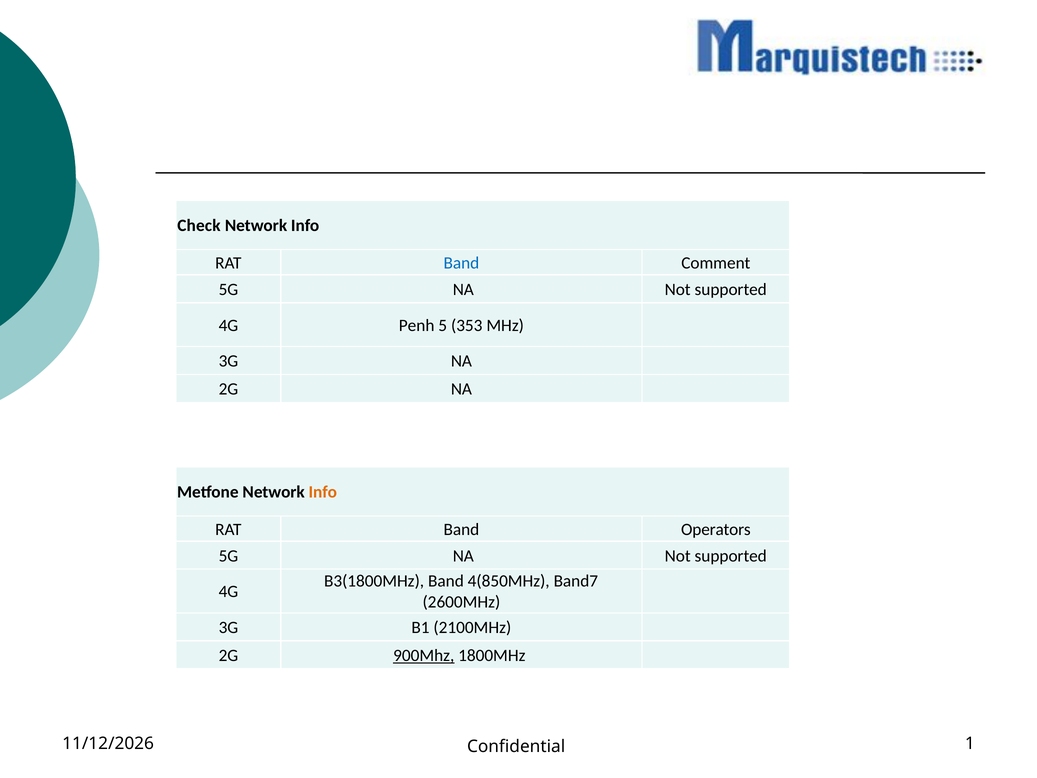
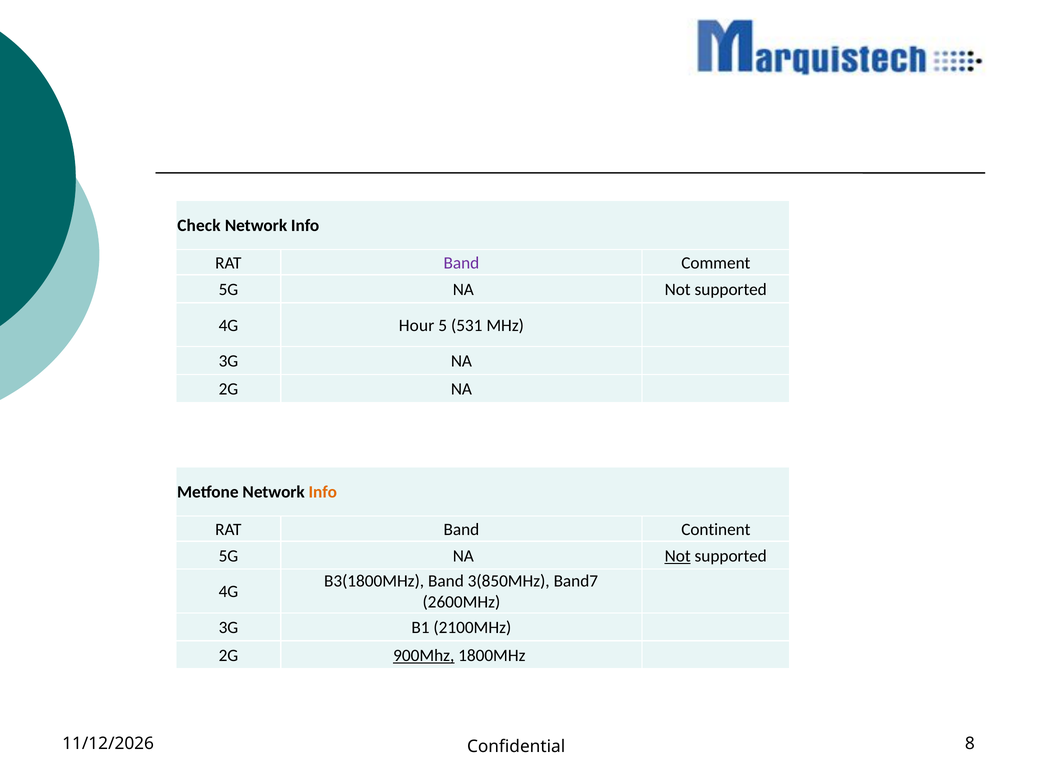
Band colour: blue -> purple (461, 263)
Penh: Penh -> Hour (417, 325)
353: 353 -> 531 (467, 325)
Operators: Operators -> Continent (716, 529)
Not underline: none -> present (678, 556)
4(850MHz: 4(850MHz -> 3(850MHz (509, 581)
1: 1 -> 8 (970, 743)
